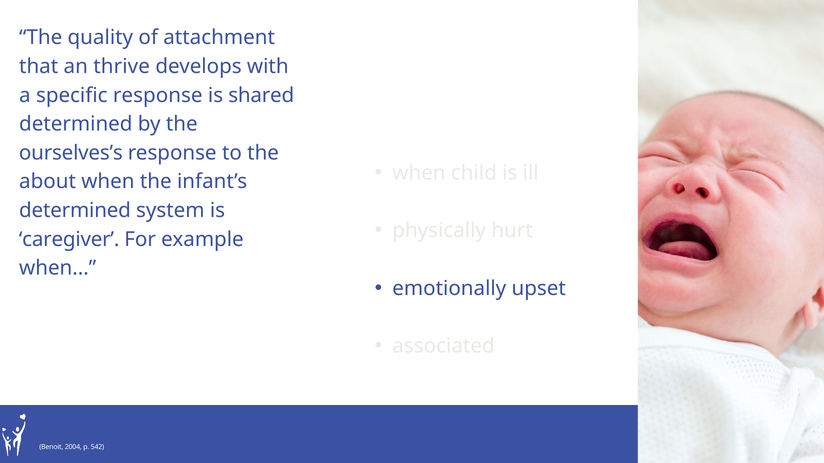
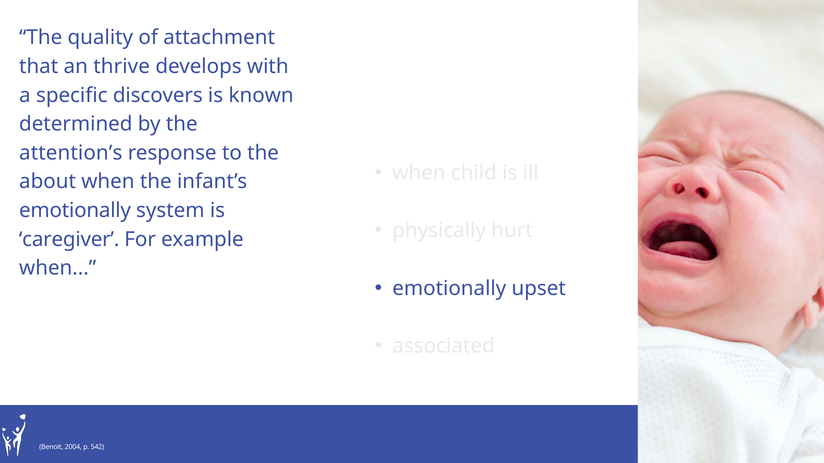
specific response: response -> discovers (158, 95)
shared: shared -> known (261, 95)
ourselves’s: ourselves’s -> attention’s (71, 153)
determined: determined -> emotionally (75, 211)
